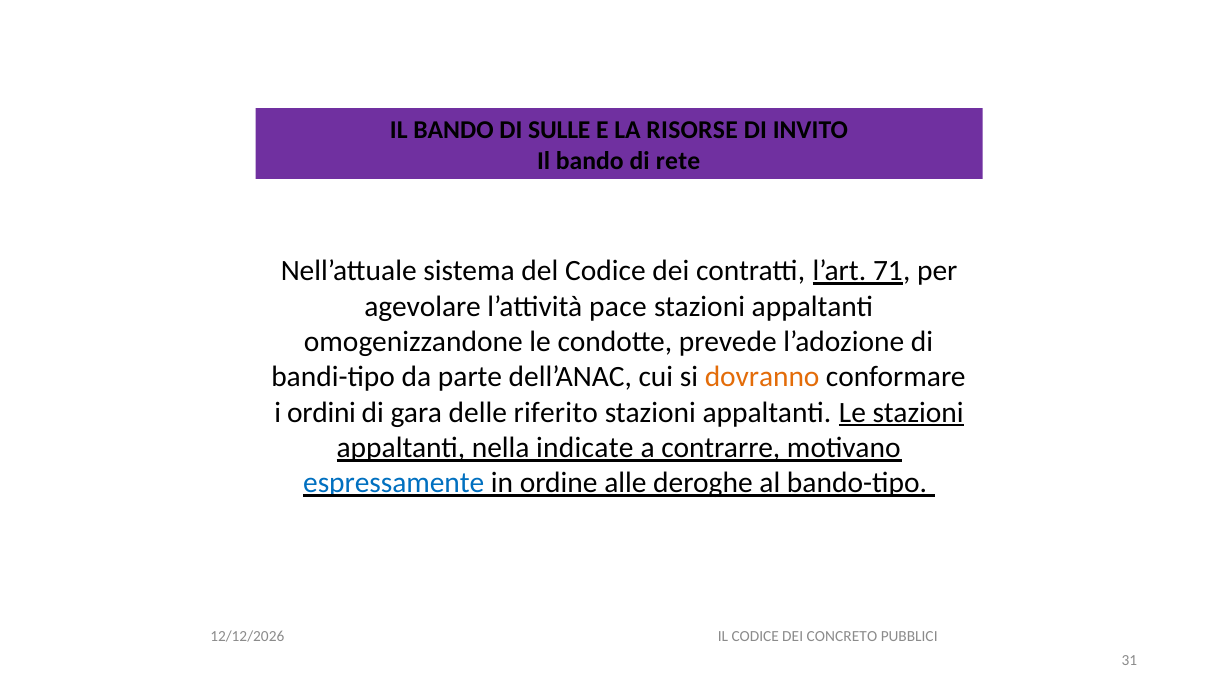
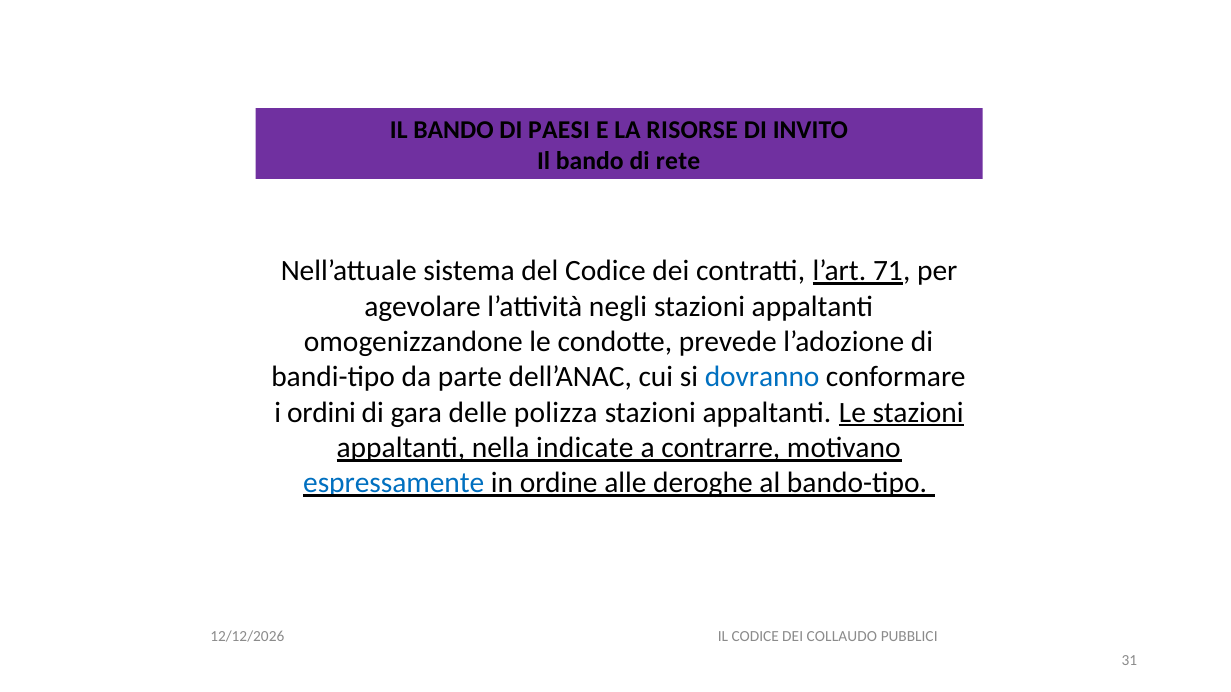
SULLE: SULLE -> PAESI (559, 130)
pace: pace -> negli (618, 307)
dovranno colour: orange -> blue (762, 377)
riferito: riferito -> polizza (556, 413)
CONCRETO: CONCRETO -> COLLAUDO (842, 637)
